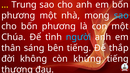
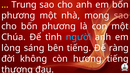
sao colour: light blue -> pink (121, 16)
thân: thân -> lòng (11, 48)
thắp: thắp -> ràng (119, 48)
khứng: khứng -> hương (87, 59)
